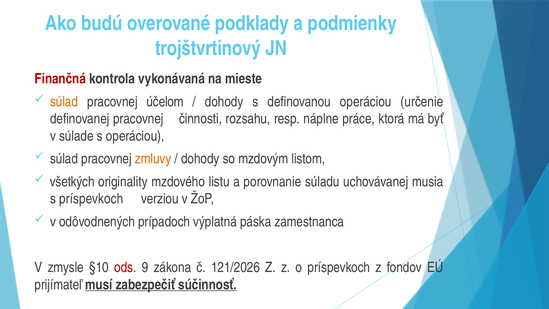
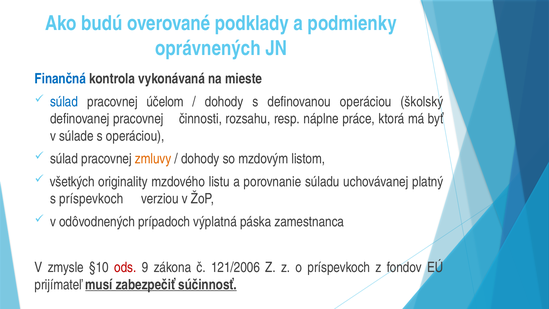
trojštvrtinový: trojštvrtinový -> oprávnených (208, 48)
Finančná colour: red -> blue (60, 79)
súlad colour: orange -> blue (64, 102)
určenie: určenie -> školský (422, 102)
musia: musia -> platný (428, 182)
121/2026: 121/2026 -> 121/2006 (235, 267)
